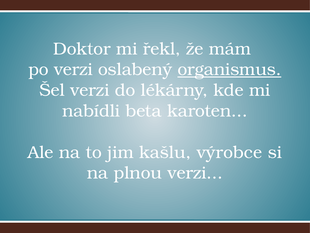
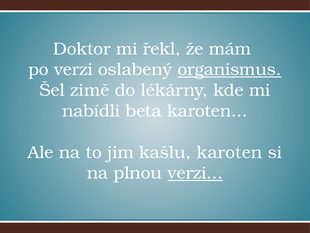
Šel verzi: verzi -> zimě (90, 90)
kašlu výrobce: výrobce -> karoten (230, 152)
verzi underline: none -> present (195, 173)
